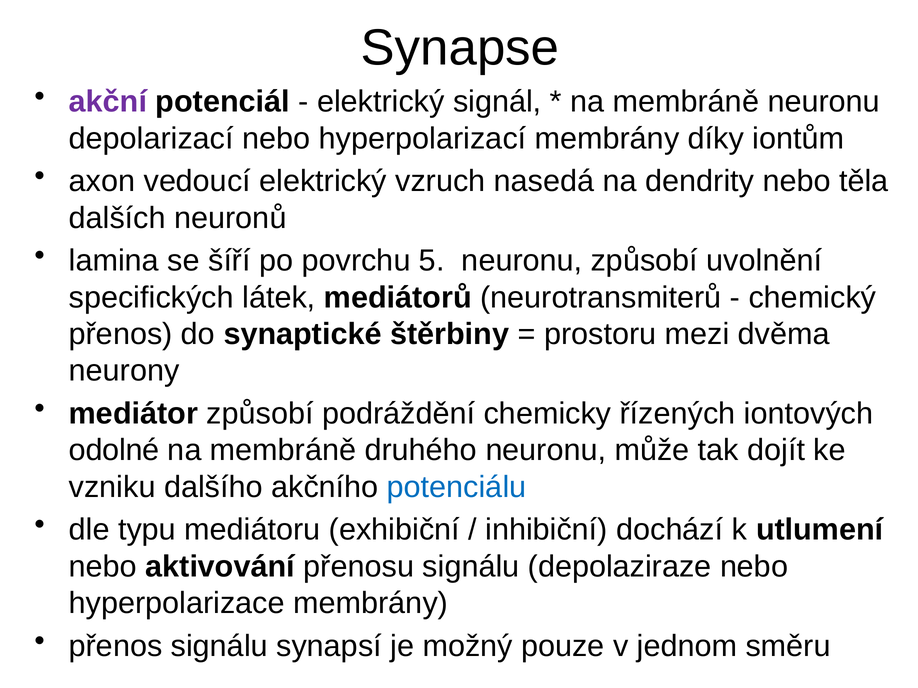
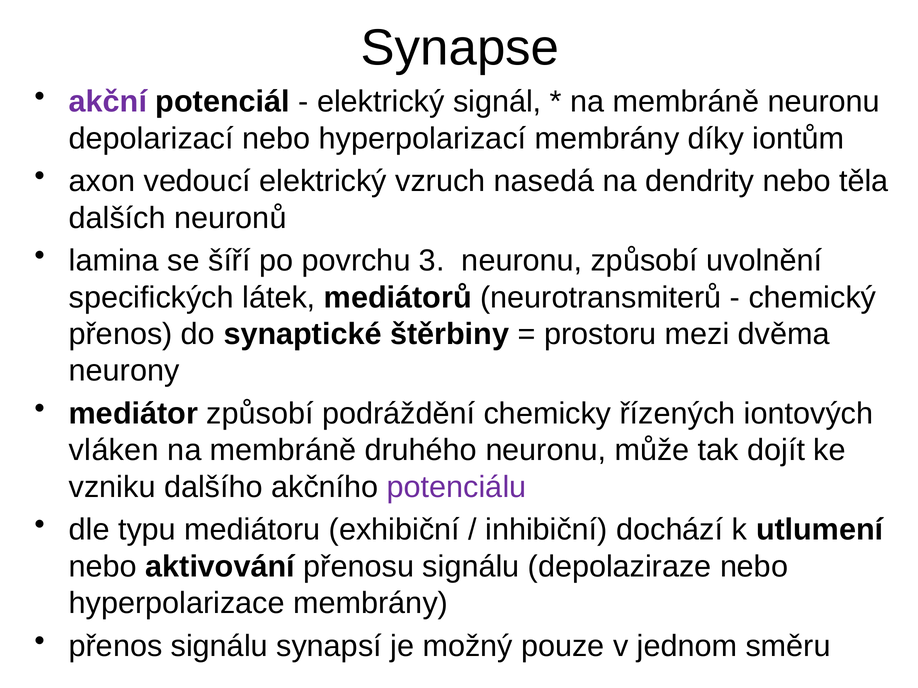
5: 5 -> 3 (432, 261)
odolné: odolné -> vláken (114, 451)
potenciálu colour: blue -> purple (457, 487)
